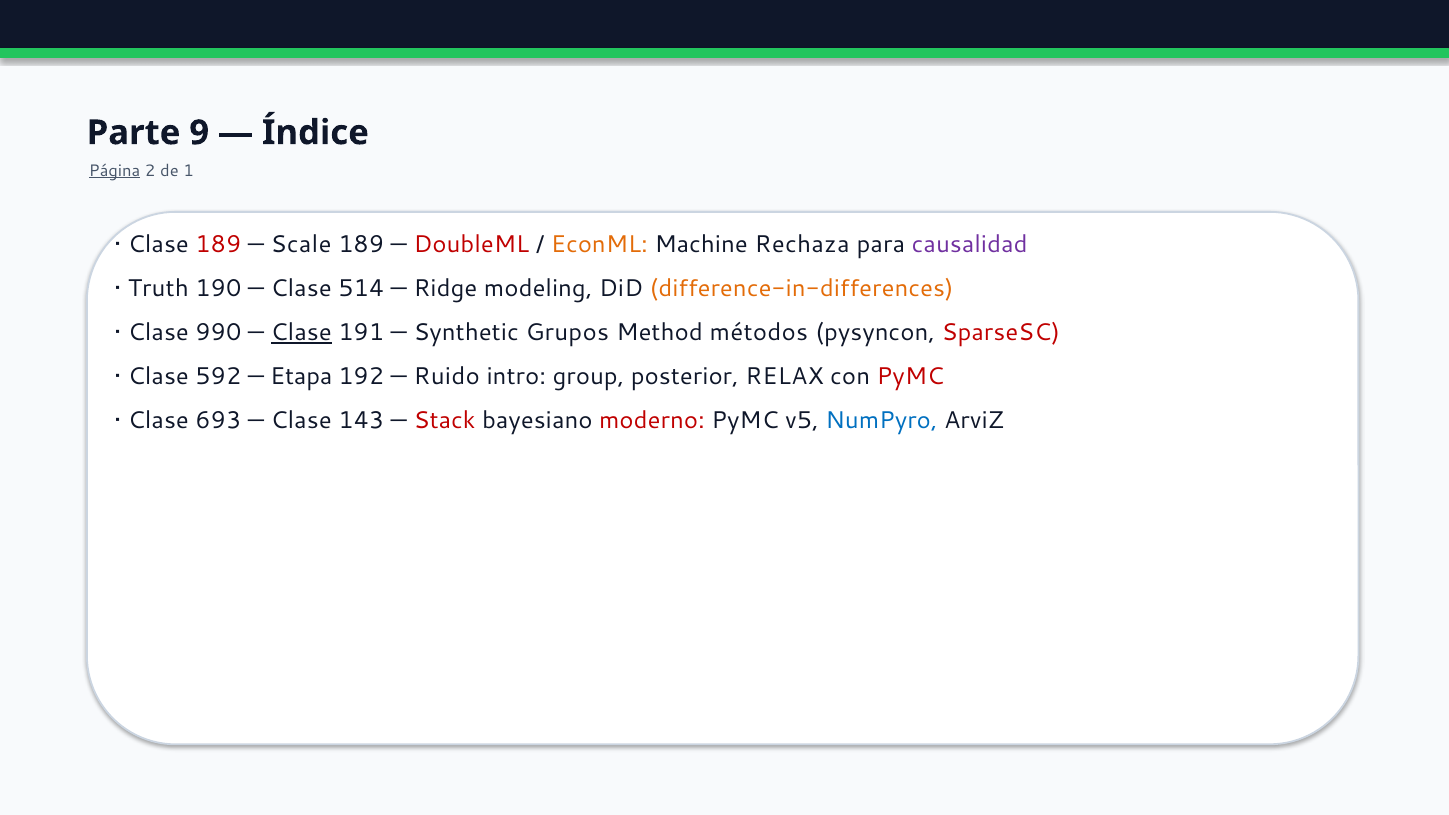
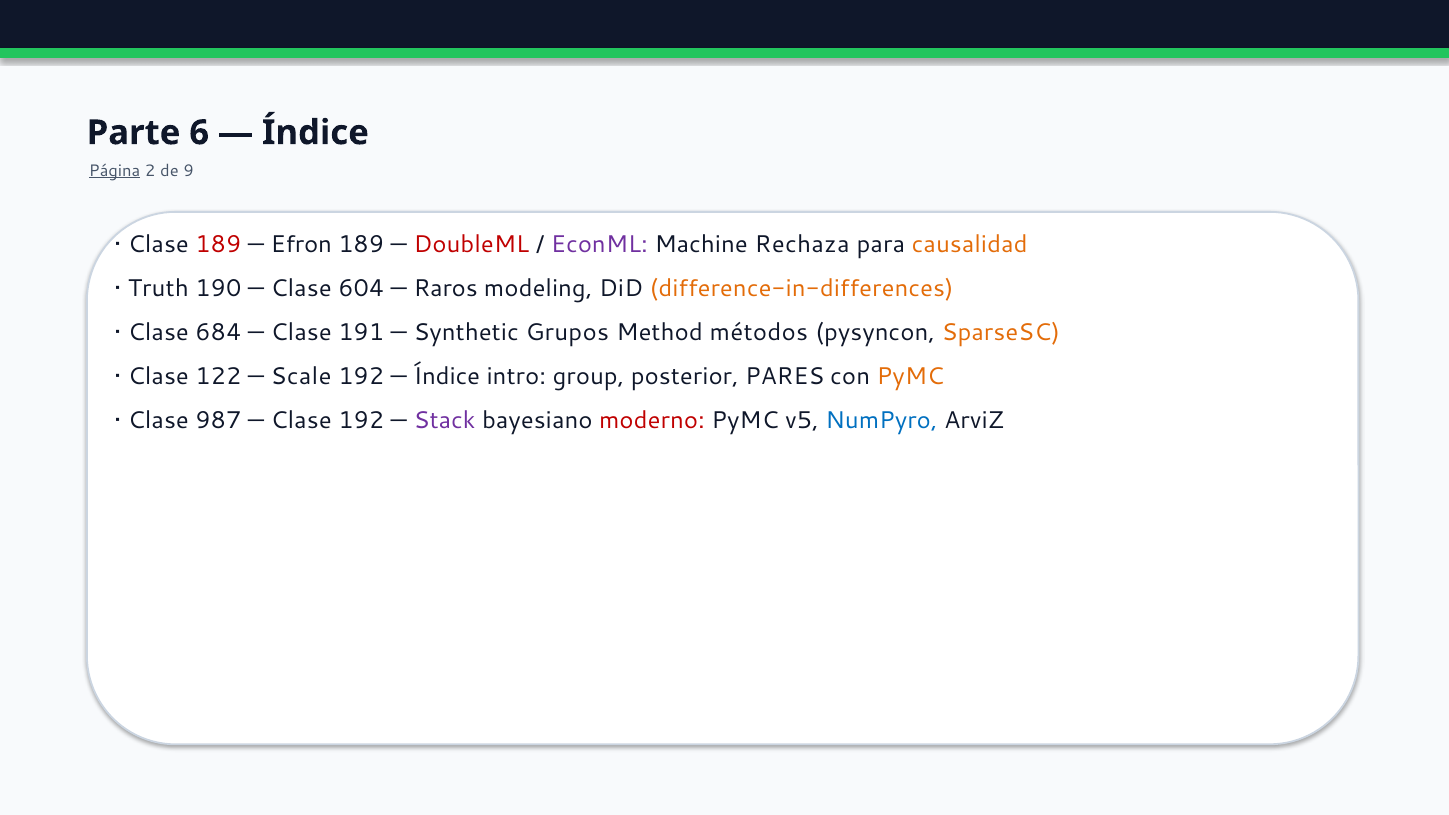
9: 9 -> 6 (199, 133)
1: 1 -> 9 (189, 171)
Scale: Scale -> Efron (301, 244)
EconML colour: orange -> purple (599, 244)
causalidad colour: purple -> orange (970, 244)
514: 514 -> 604 (361, 288)
Ridge: Ridge -> Raros (446, 288)
990: 990 -> 684 (218, 332)
Clase underline: present -> none (301, 332)
SparseSC colour: red -> orange (1001, 332)
592: 592 -> 122 (218, 377)
Etapa: Etapa -> Scale (301, 377)
Ruido: Ruido -> Índice (447, 377)
RELAX: RELAX -> PARES (785, 377)
PyMC colour: red -> orange (910, 377)
693: 693 -> 987 (218, 421)
Clase 143: 143 -> 192 (361, 421)
Stack colour: red -> purple (445, 421)
